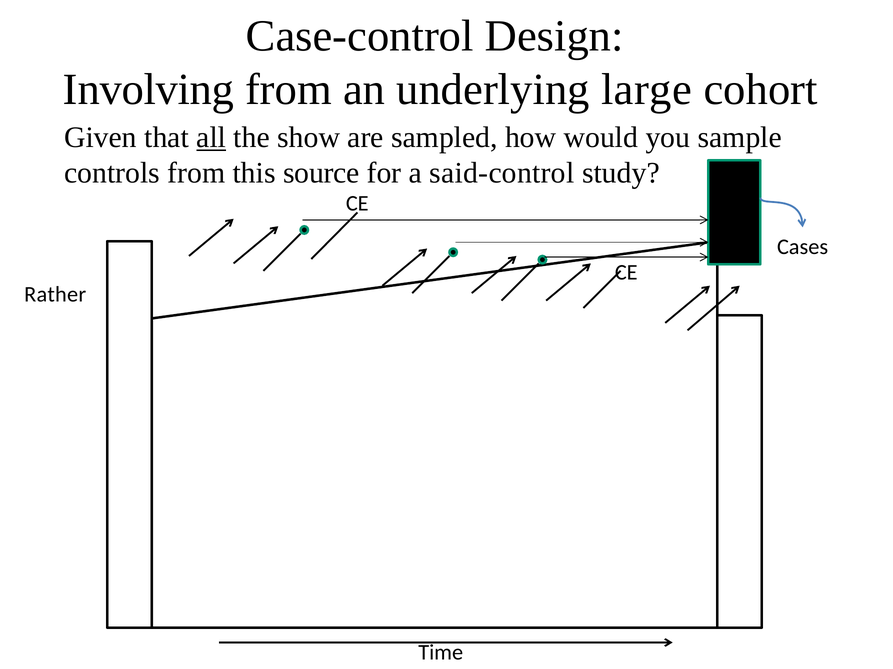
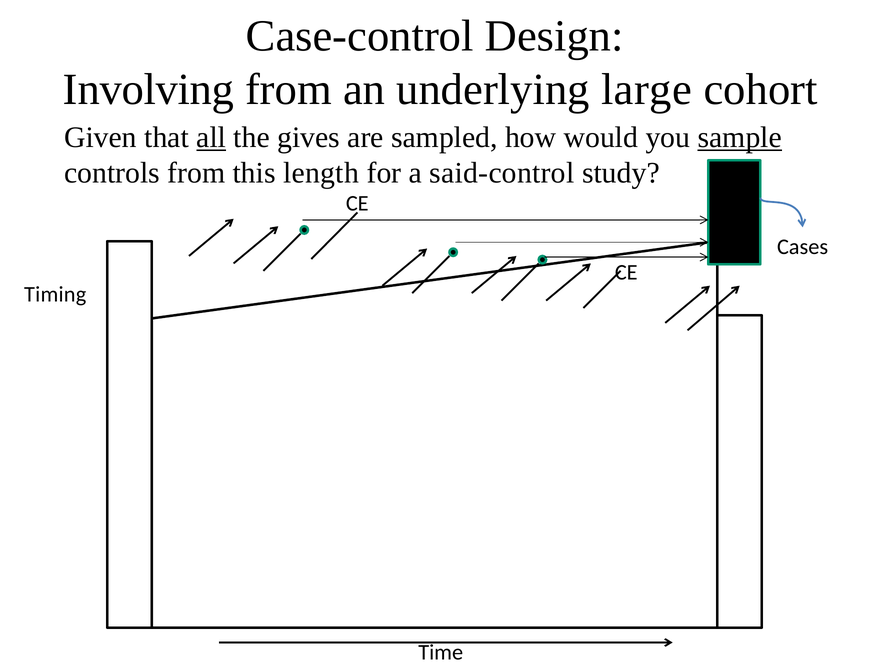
show: show -> gives (309, 138)
sample underline: none -> present (740, 138)
source: source -> length (321, 173)
Rather: Rather -> Timing (55, 295)
